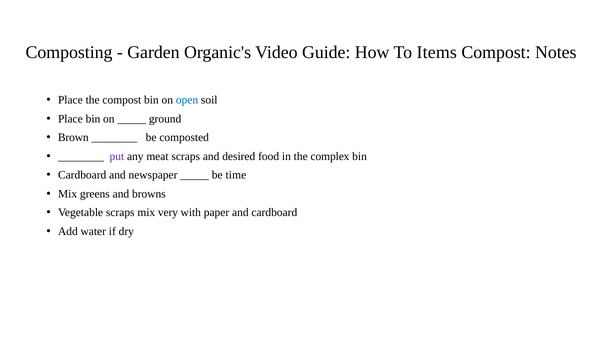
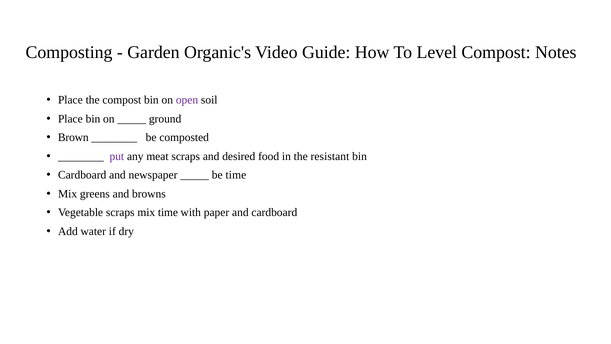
Items: Items -> Level (437, 52)
open colour: blue -> purple (187, 100)
complex: complex -> resistant (330, 156)
mix very: very -> time (168, 212)
